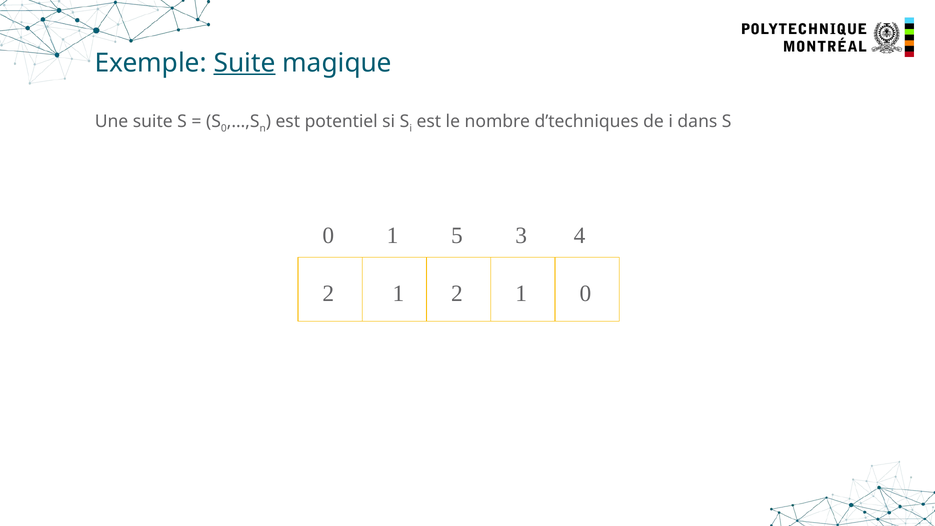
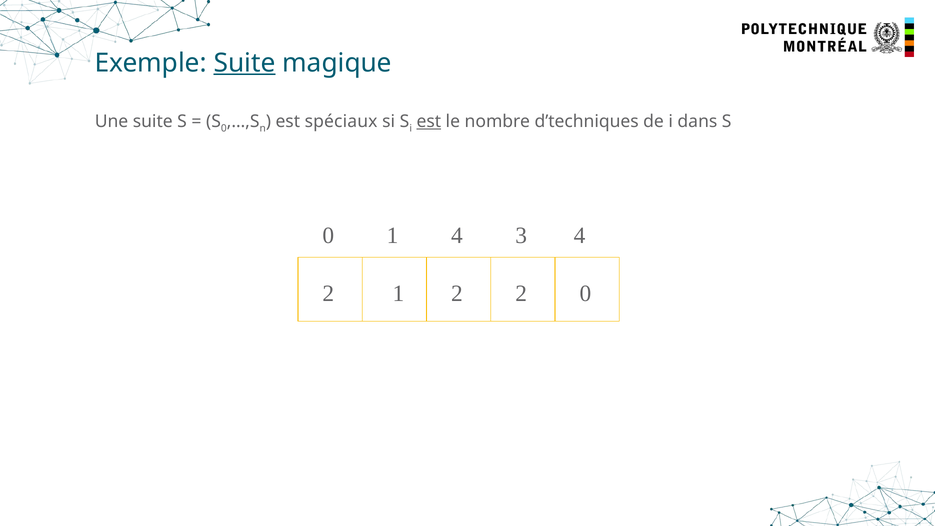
potentiel: potentiel -> spéciaux (341, 122)
est underline: none -> present (429, 122)
1 5: 5 -> 4 (457, 235)
1 2 1: 1 -> 2 (521, 294)
